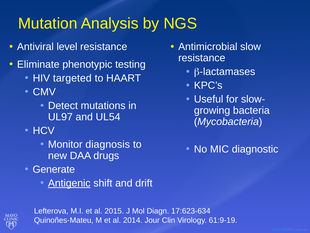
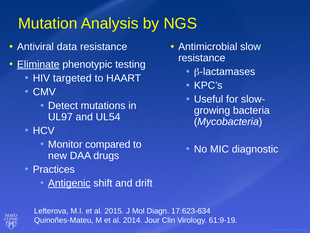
level: level -> data (67, 47)
Eliminate underline: none -> present (38, 64)
diagnosis: diagnosis -> compared (108, 144)
Generate: Generate -> Practices (54, 169)
